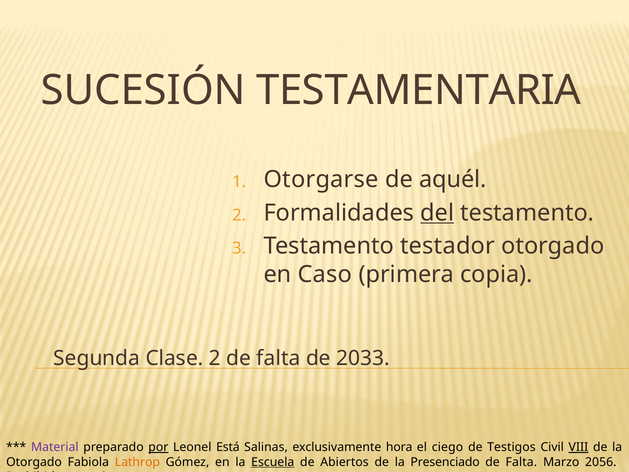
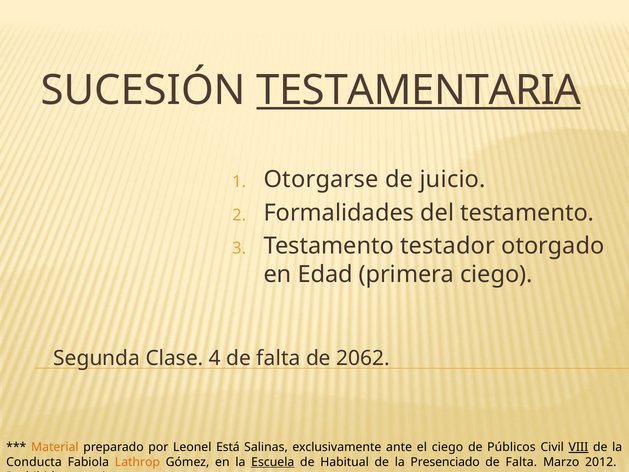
TESTAMENTARIA underline: none -> present (419, 90)
aquél: aquél -> juicio (453, 180)
del underline: present -> none (437, 213)
Caso: Caso -> Edad (325, 274)
primera copia: copia -> ciego (496, 274)
Clase 2: 2 -> 4 (215, 358)
2033: 2033 -> 2062 (363, 358)
Material colour: purple -> orange (55, 447)
por underline: present -> none (158, 447)
hora: hora -> ante (399, 447)
Testigos: Testigos -> Públicos (511, 447)
Otorgado: Otorgado -> Conducta (34, 462)
Abiertos: Abiertos -> Habitual (345, 462)
2056: 2056 -> 2012 (601, 462)
